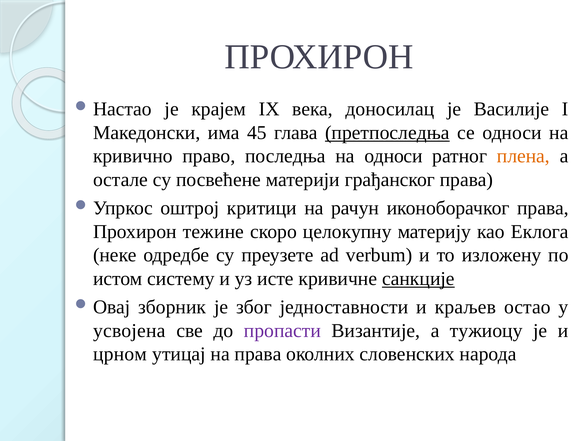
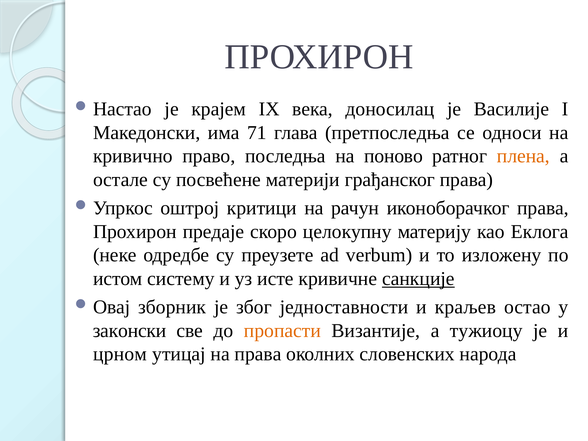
45: 45 -> 71 (257, 133)
претпоследња underline: present -> none (387, 133)
на односи: односи -> поново (393, 156)
тежине: тежине -> предаје (213, 232)
усвојена: усвојена -> законски (130, 331)
пропасти colour: purple -> orange (282, 331)
